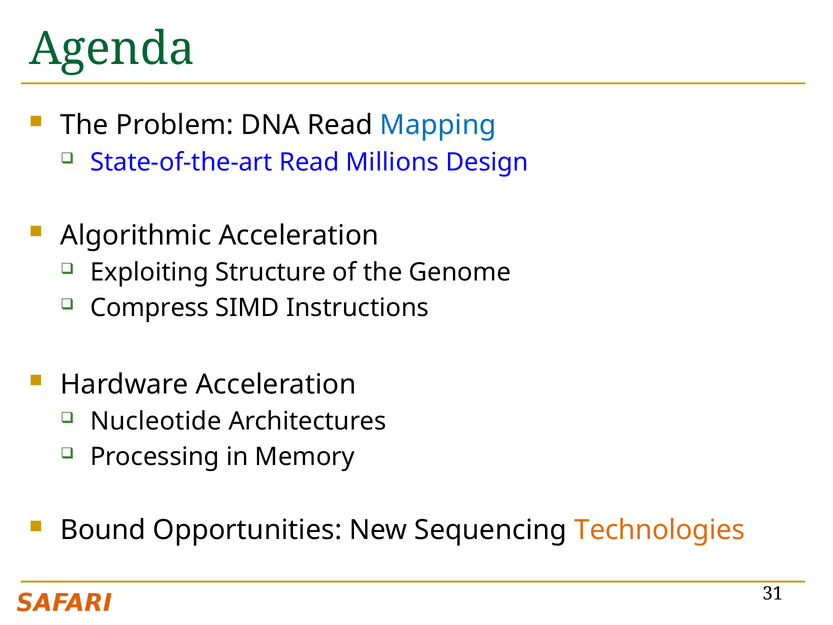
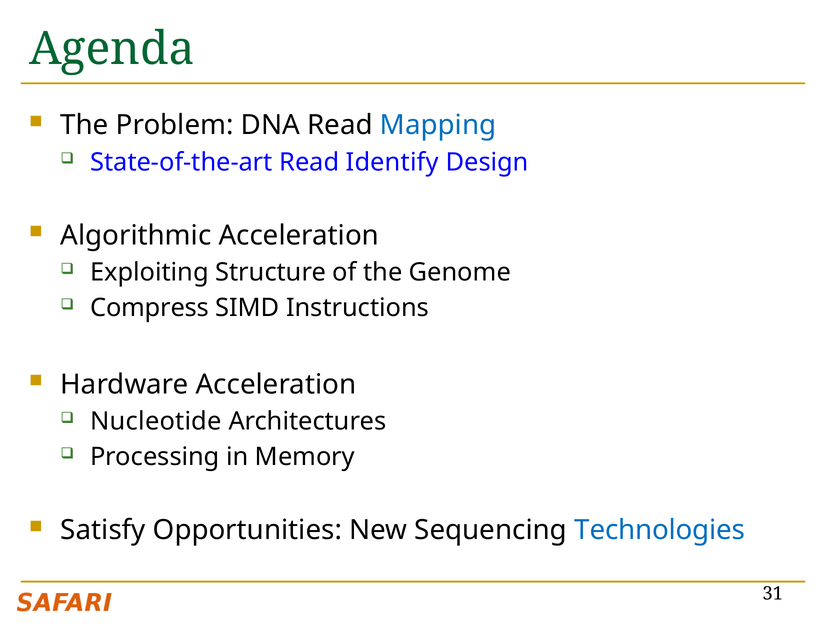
Millions: Millions -> Identify (392, 162)
Bound: Bound -> Satisfy (103, 530)
Technologies colour: orange -> blue (660, 530)
